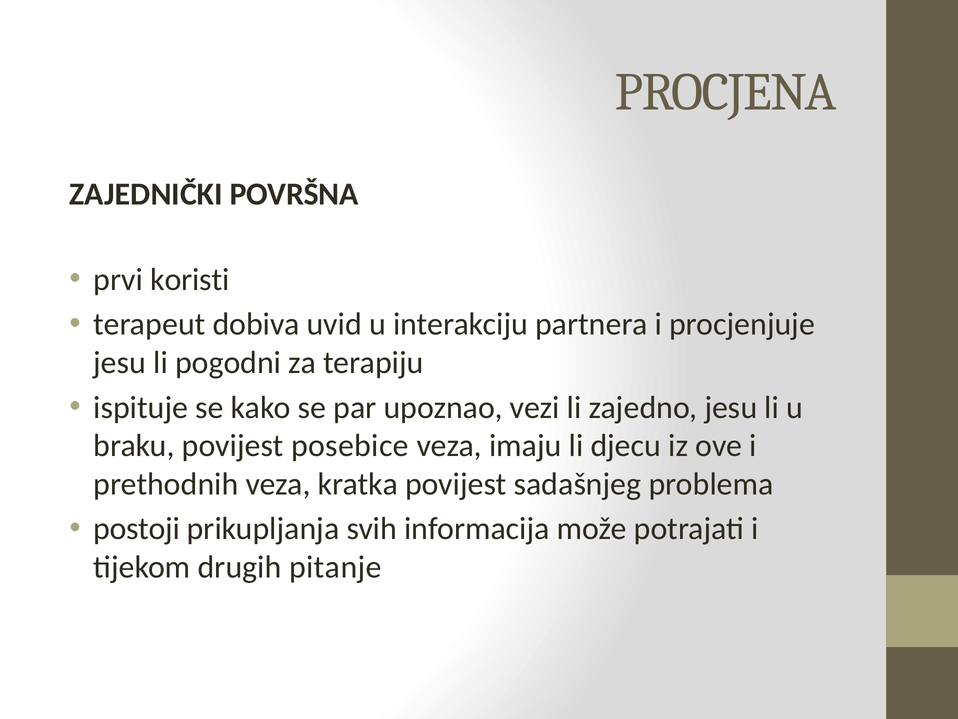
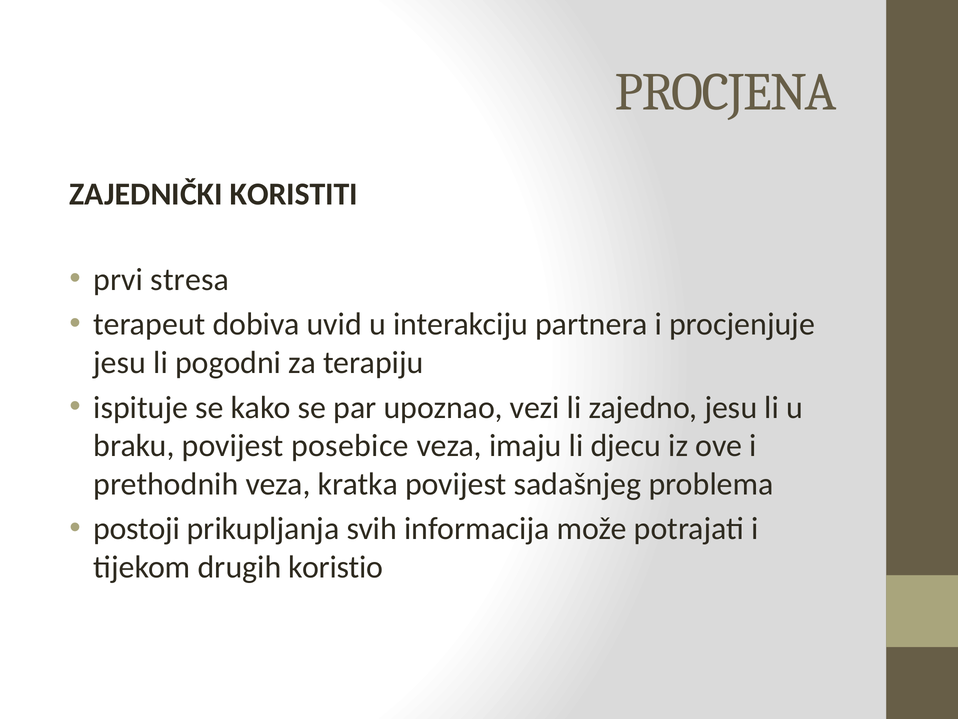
POVRŠNA: POVRŠNA -> KORISTITI (294, 194)
koristi: koristi -> stresa (190, 279)
pitanje: pitanje -> koristio (336, 567)
